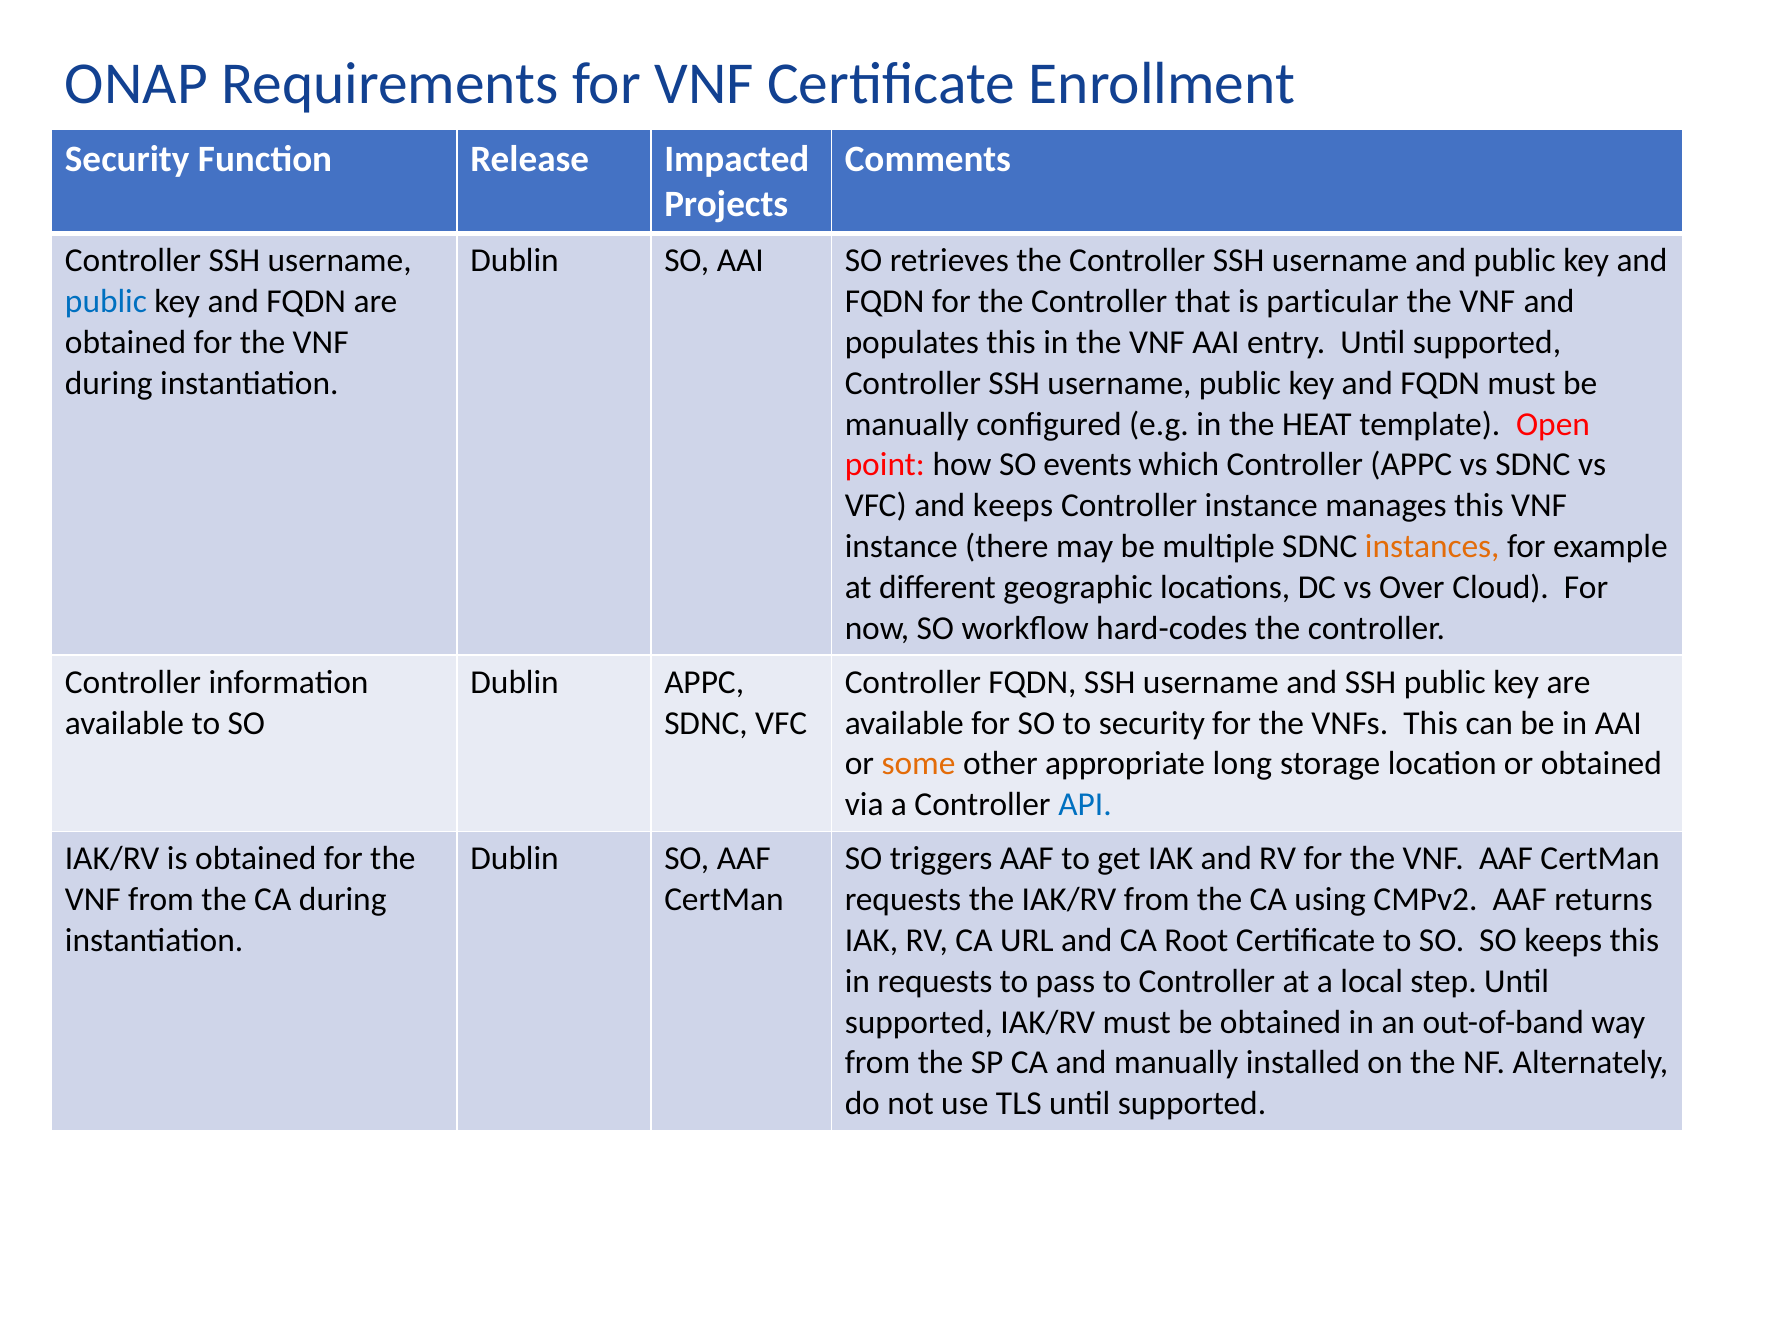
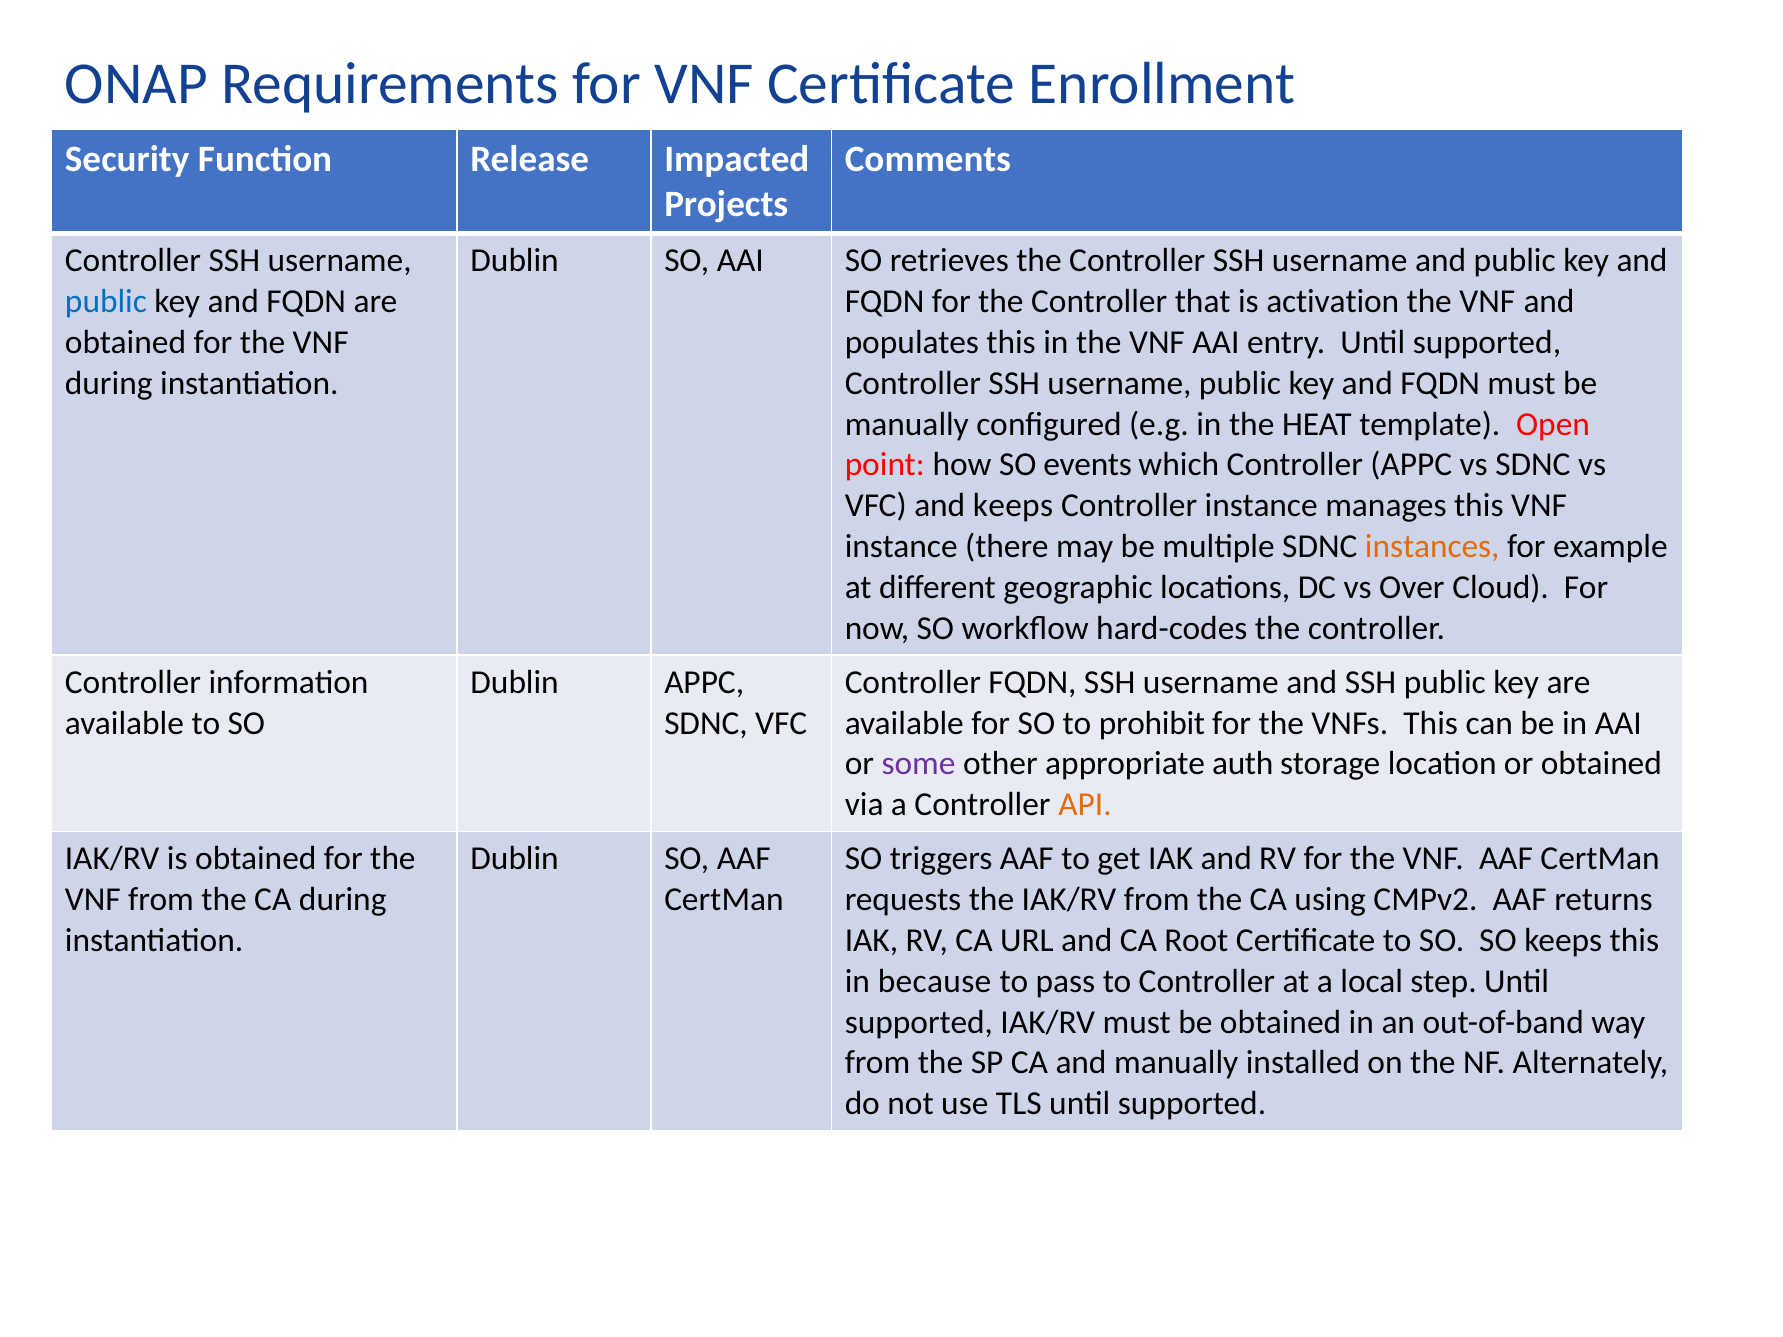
particular: particular -> activation (1333, 302)
to security: security -> prohibit (1152, 723)
some colour: orange -> purple (919, 764)
long: long -> auth (1243, 764)
API colour: blue -> orange (1085, 805)
in requests: requests -> because (935, 981)
